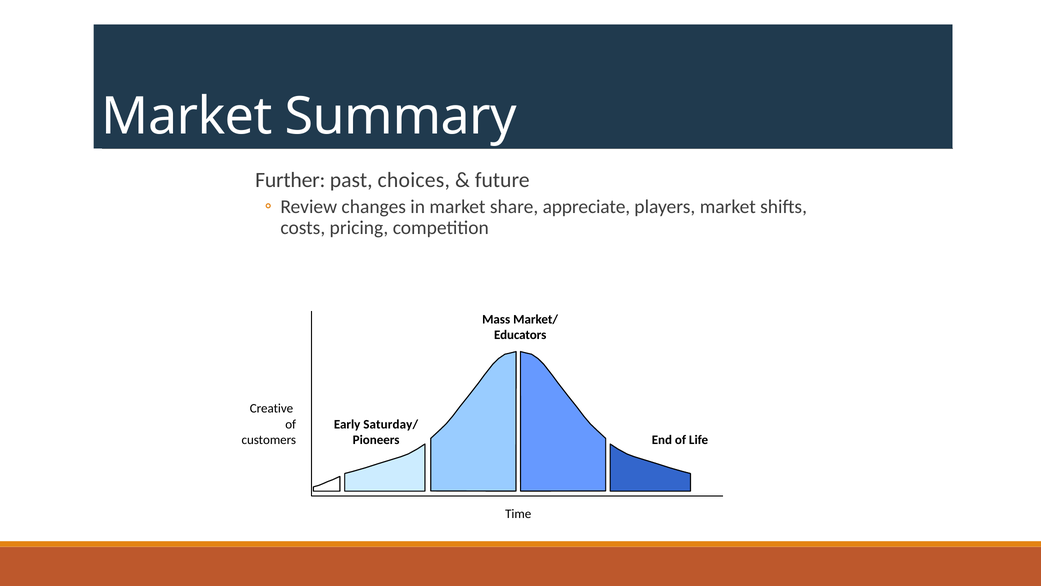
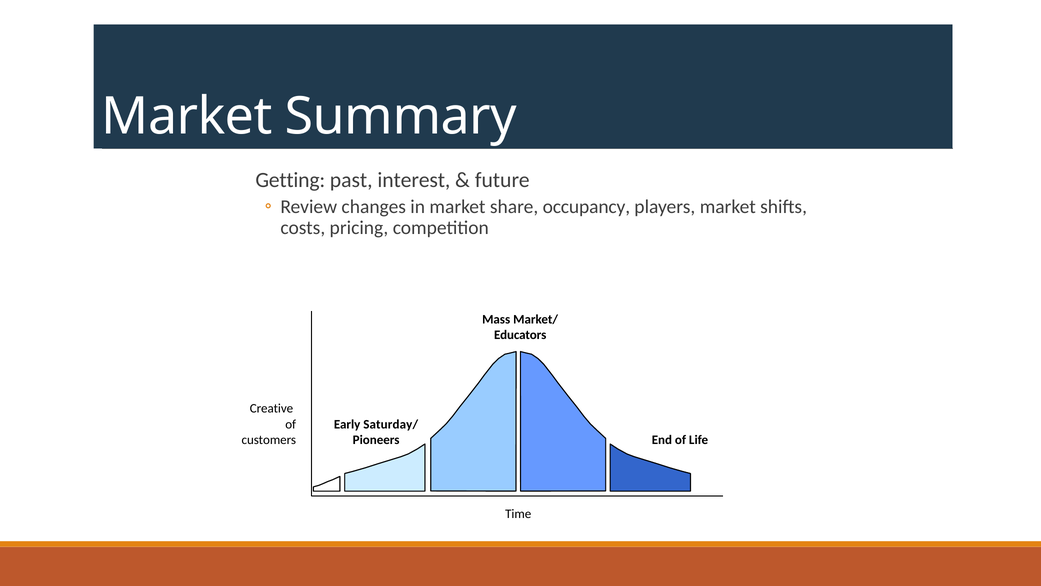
Further: Further -> Getting (290, 180)
choices: choices -> interest (414, 180)
appreciate: appreciate -> occupancy (586, 207)
